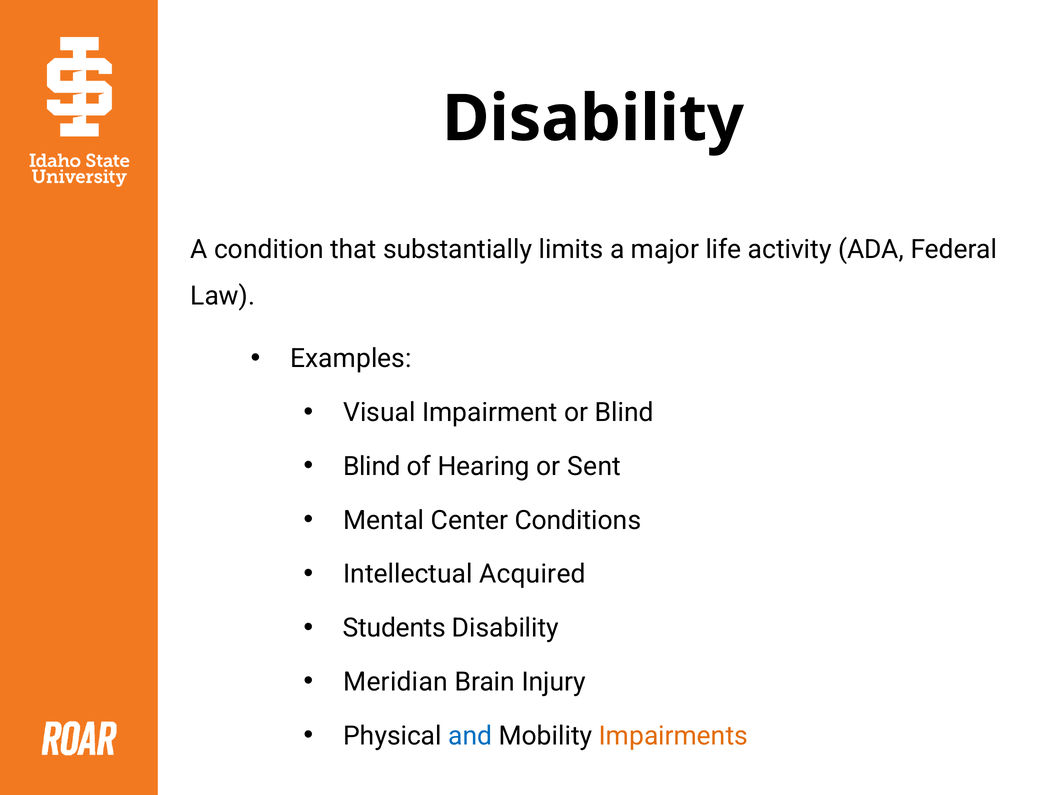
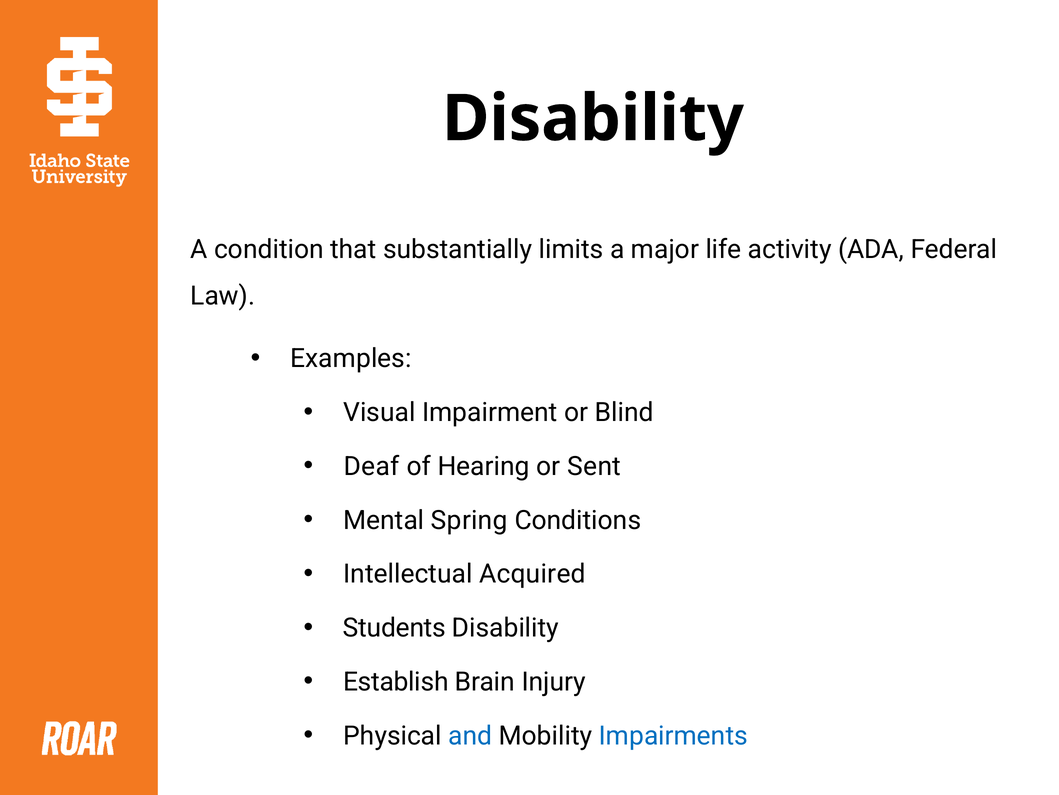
Blind: Blind -> Deaf (372, 466)
Center: Center -> Spring (469, 520)
Meridian: Meridian -> Establish (396, 681)
Impairments colour: orange -> blue (673, 735)
